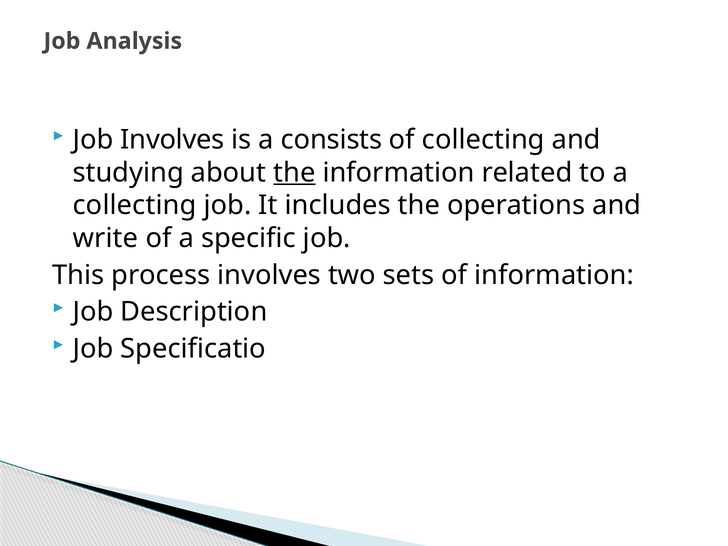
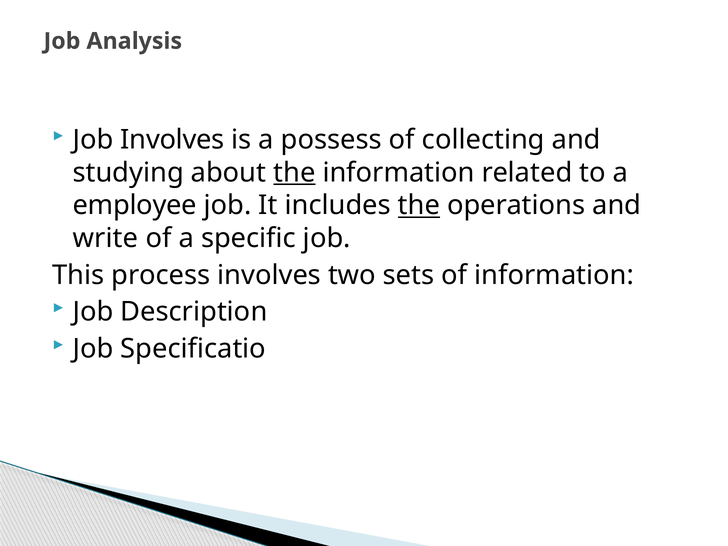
consists: consists -> possess (331, 140)
collecting: collecting -> employee (135, 205)
the underline: none -> present (419, 205)
